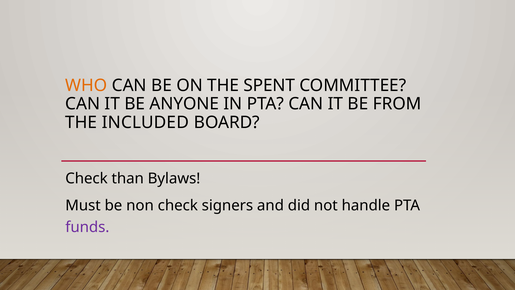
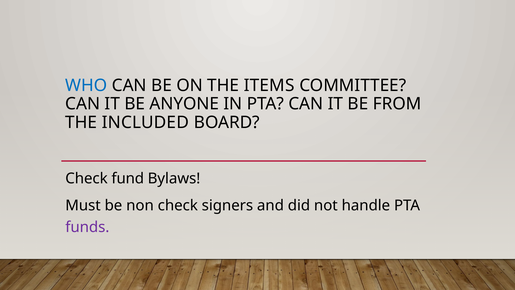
WHO colour: orange -> blue (86, 85)
SPENT: SPENT -> ITEMS (269, 85)
than: than -> fund (128, 178)
